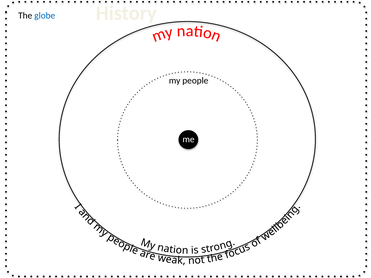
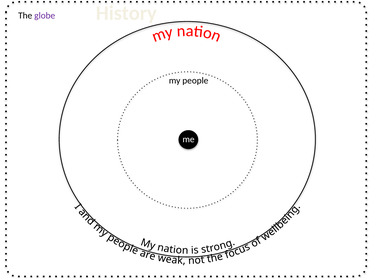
globe colour: blue -> purple (45, 16)
